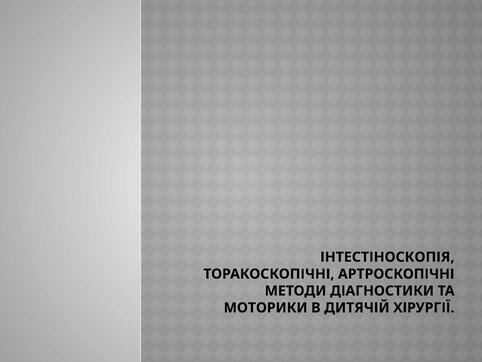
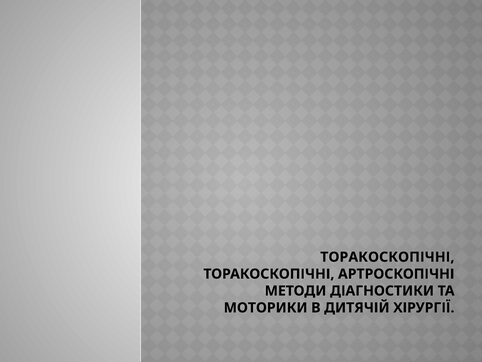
ІНТЕСТІНОСКОПІЯ: ІНТЕСТІНОСКОПІЯ -> ТОРАКОСКОПІЧНІ (387, 257)
